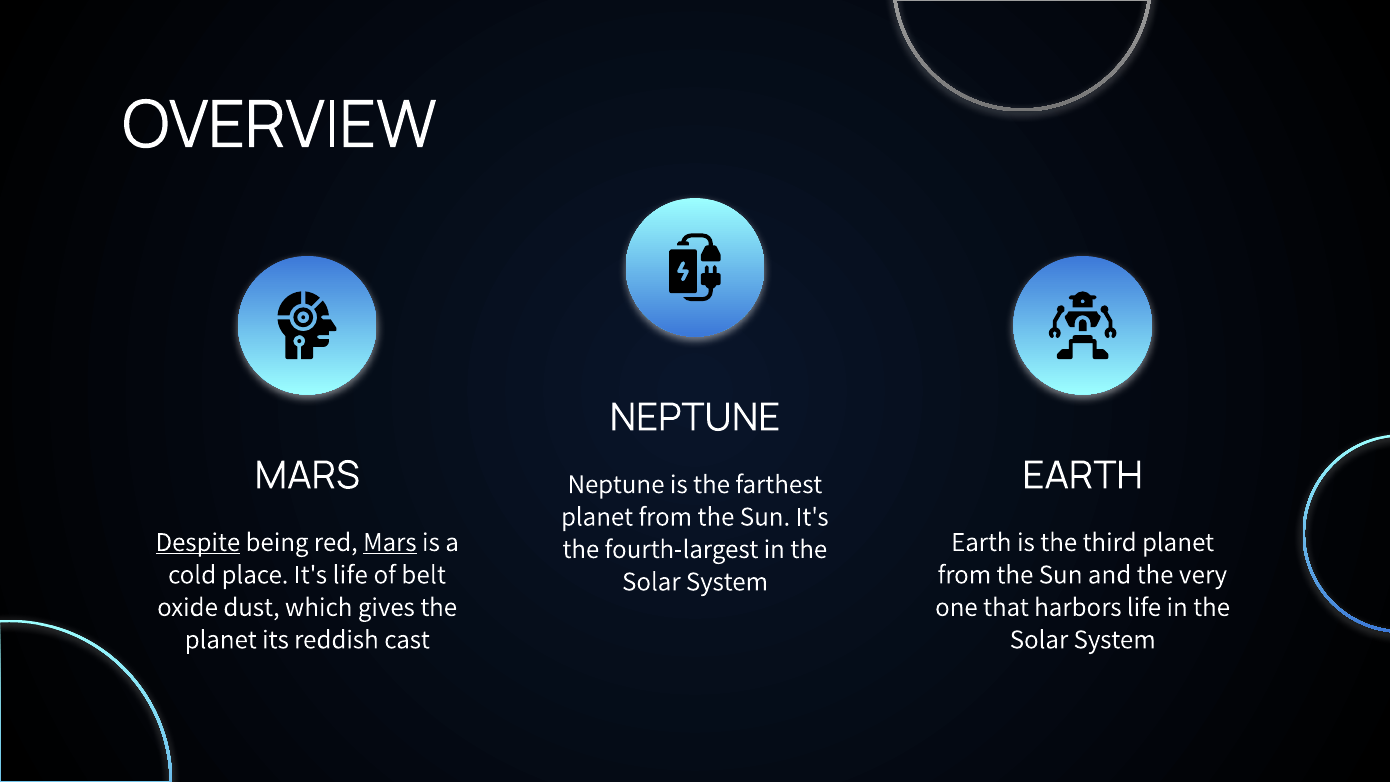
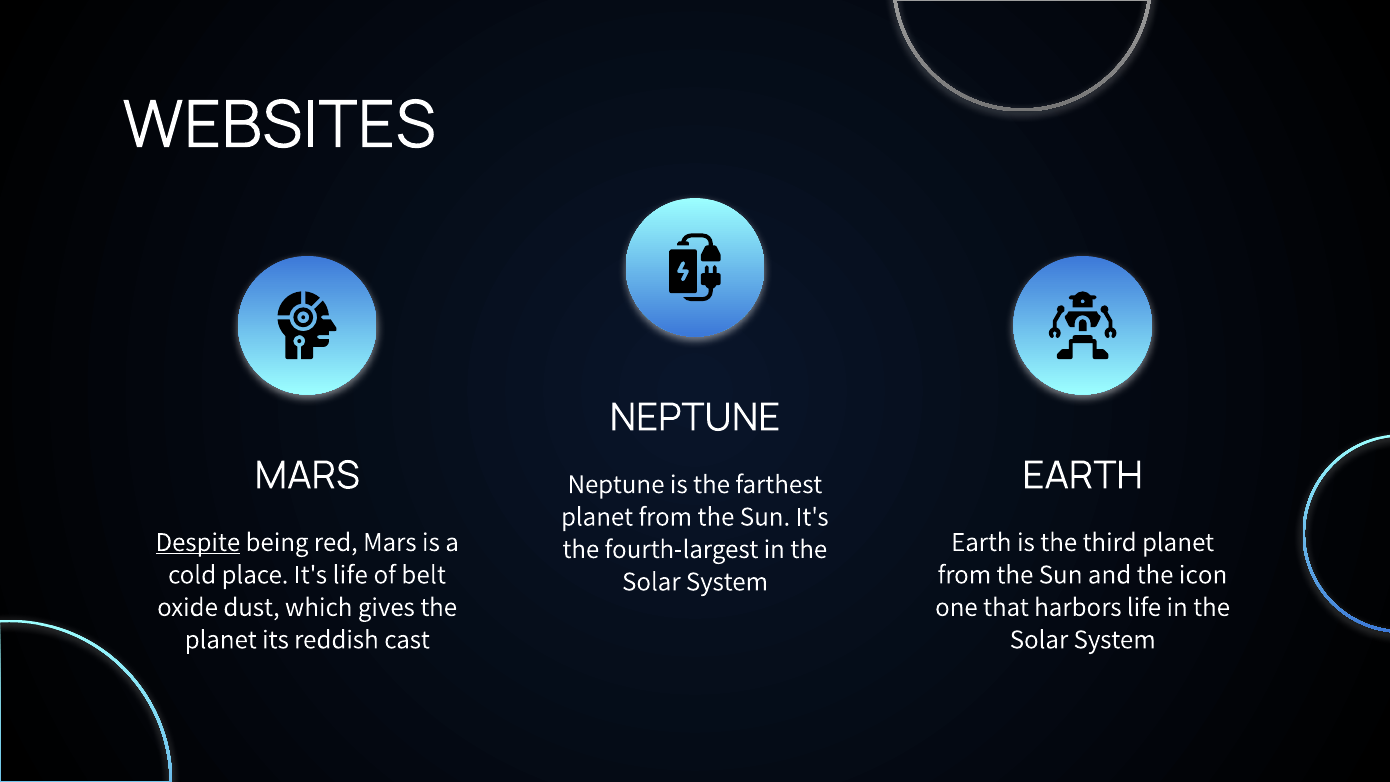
OVERVIEW: OVERVIEW -> WEBSITES (279, 126)
Mars underline: present -> none (390, 542)
very: very -> icon (1203, 574)
